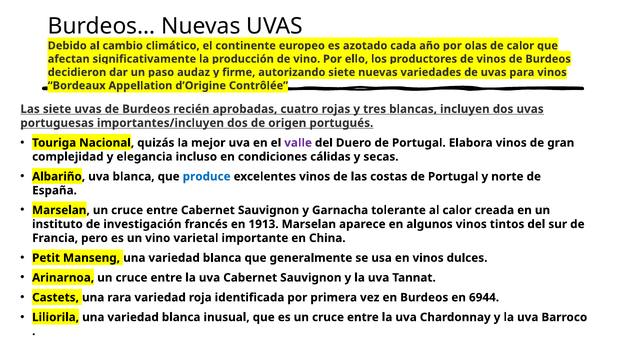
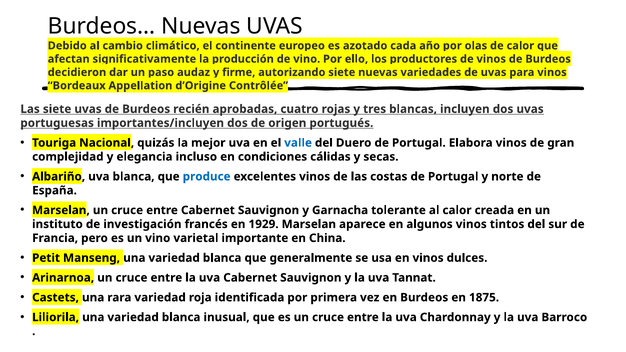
valle colour: purple -> blue (298, 143)
1913: 1913 -> 1929 (264, 224)
6944: 6944 -> 1875 (484, 298)
